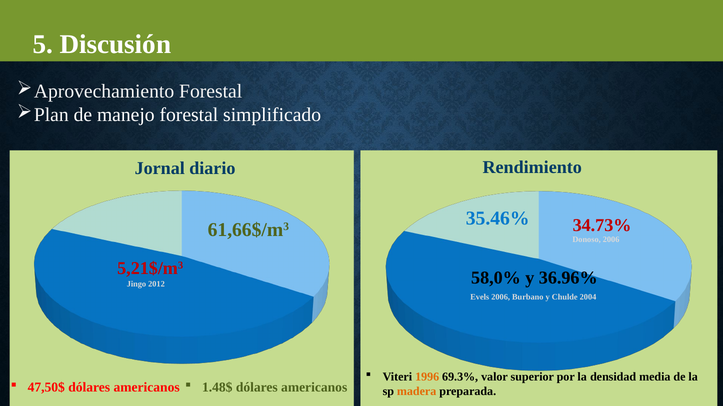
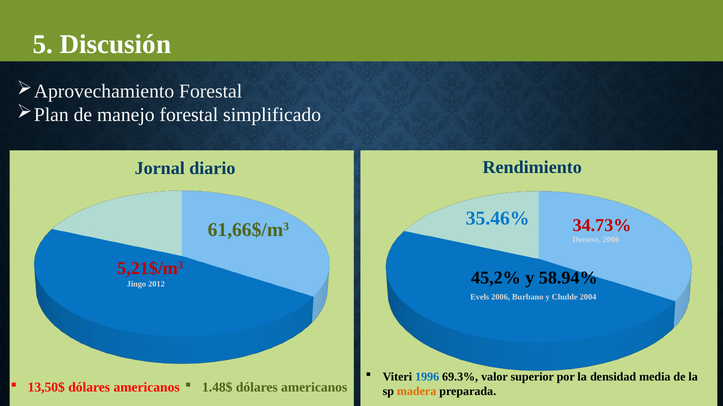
58,0%: 58,0% -> 45,2% (496, 278)
36.96%: 36.96% -> 58.94% (568, 278)
1996 colour: orange -> blue (427, 378)
47,50$: 47,50$ -> 13,50$ (46, 388)
